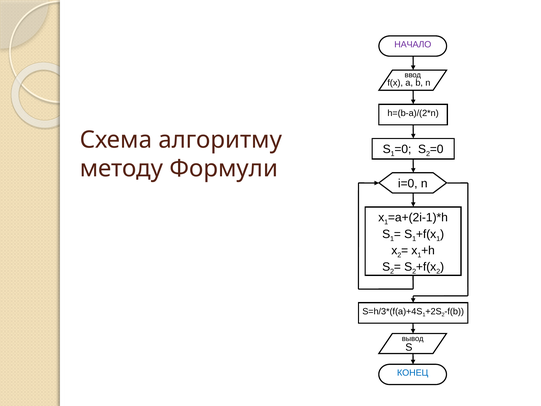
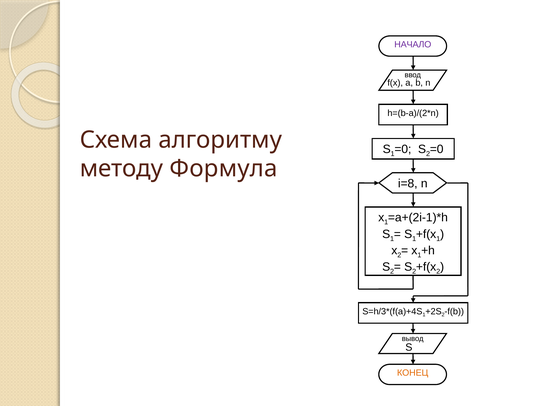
Формули: Формули -> Формула (224, 169)
i=0: i=0 -> i=8 (408, 183)
КОНЕЦ colour: blue -> orange (413, 373)
